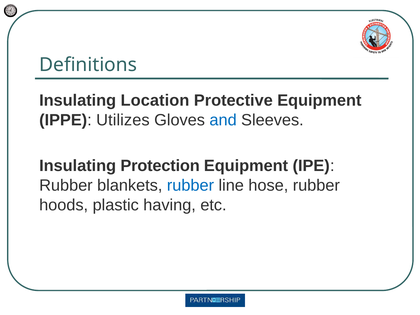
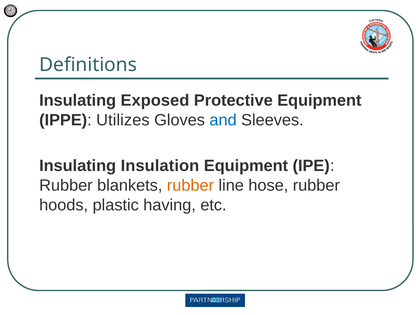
Location: Location -> Exposed (155, 101)
Protection: Protection -> Insulation (160, 166)
rubber colour: blue -> orange (190, 186)
